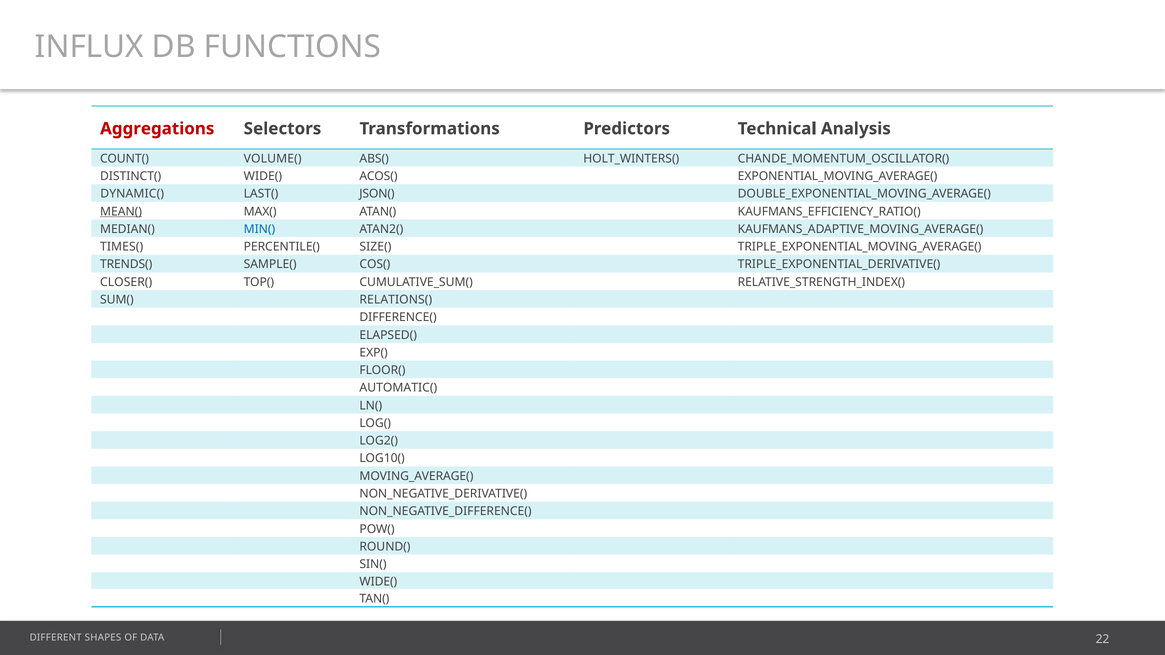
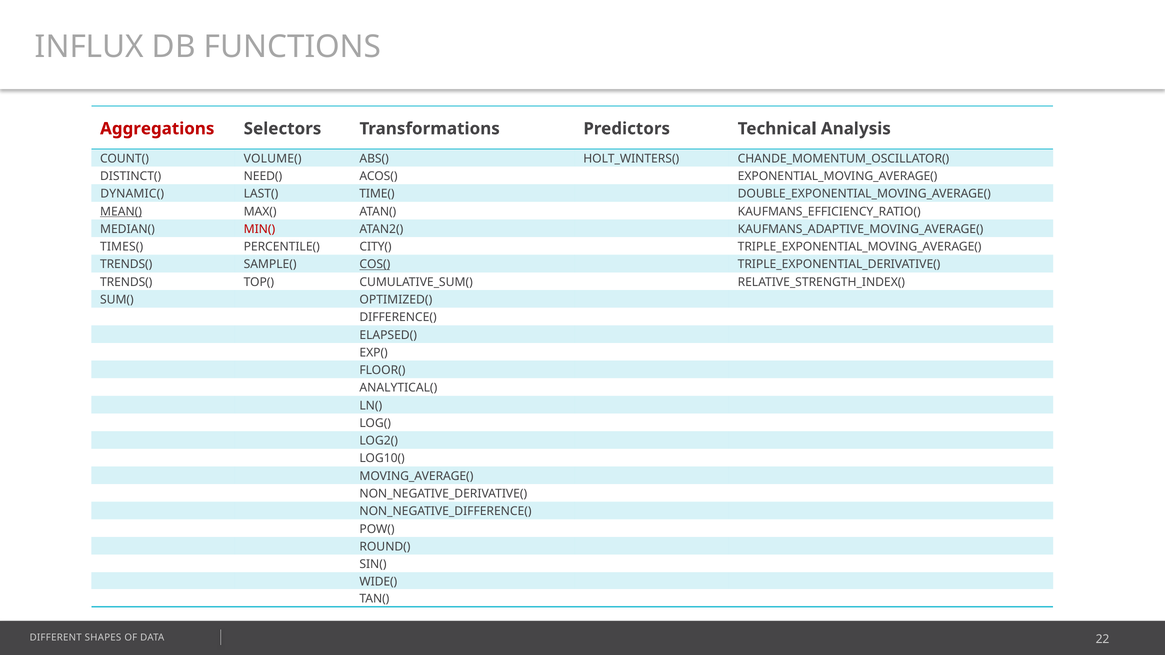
DISTINCT( WIDE(: WIDE( -> NEED( (263, 176)
JSON(: JSON( -> TIME( (377, 194)
MIN( colour: blue -> red (259, 229)
SIZE(: SIZE( -> CITY( (376, 247)
COS( underline: none -> present (375, 265)
CLOSER(: CLOSER( -> TRENDS( (126, 282)
RELATIONS(: RELATIONS( -> OPTIMIZED( (396, 300)
AUTOMATIC(: AUTOMATIC( -> ANALYTICAL( (398, 388)
